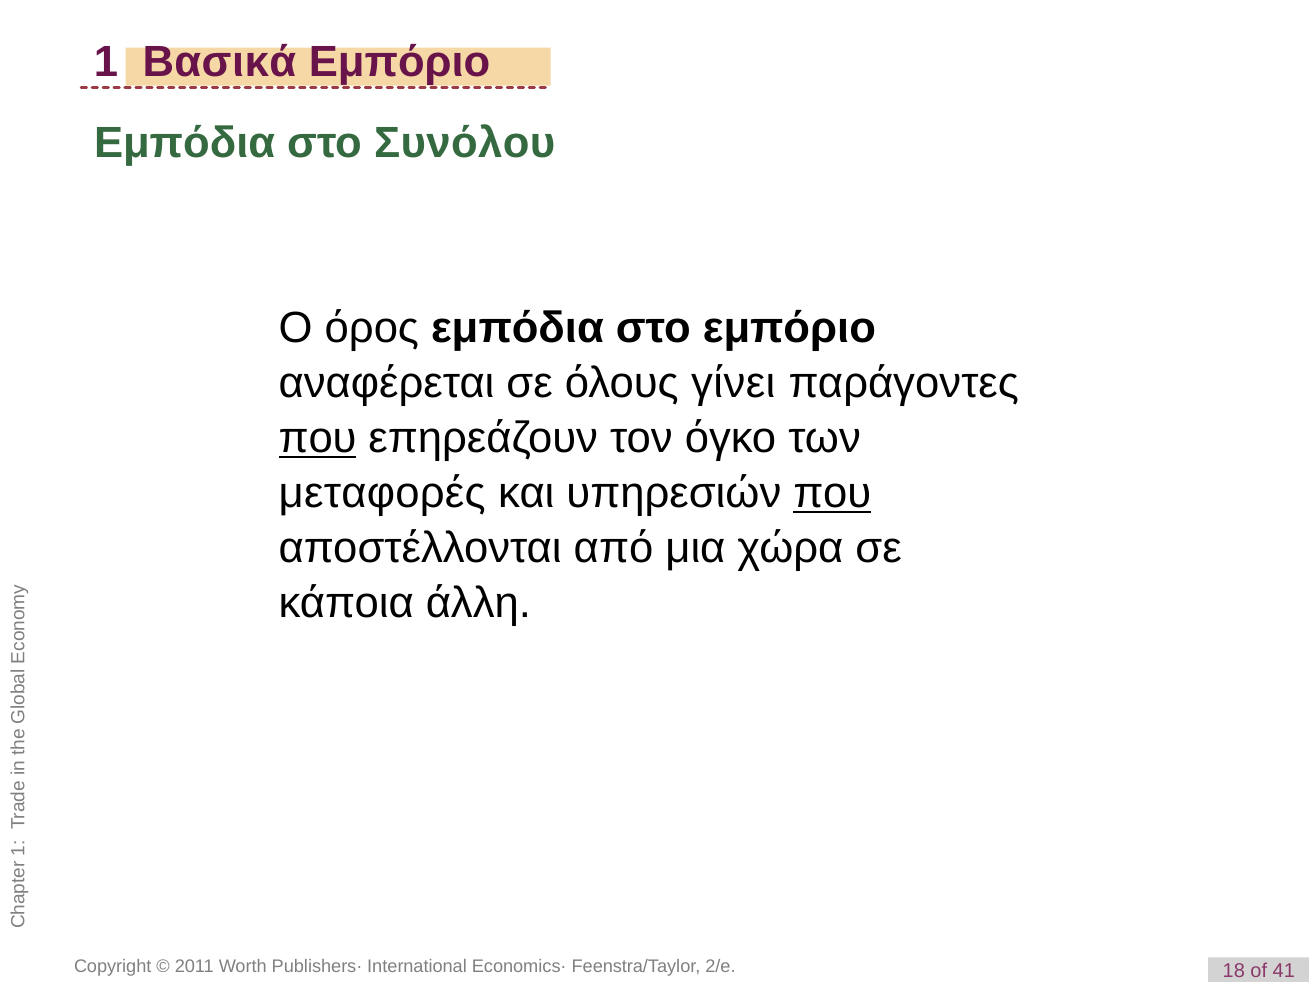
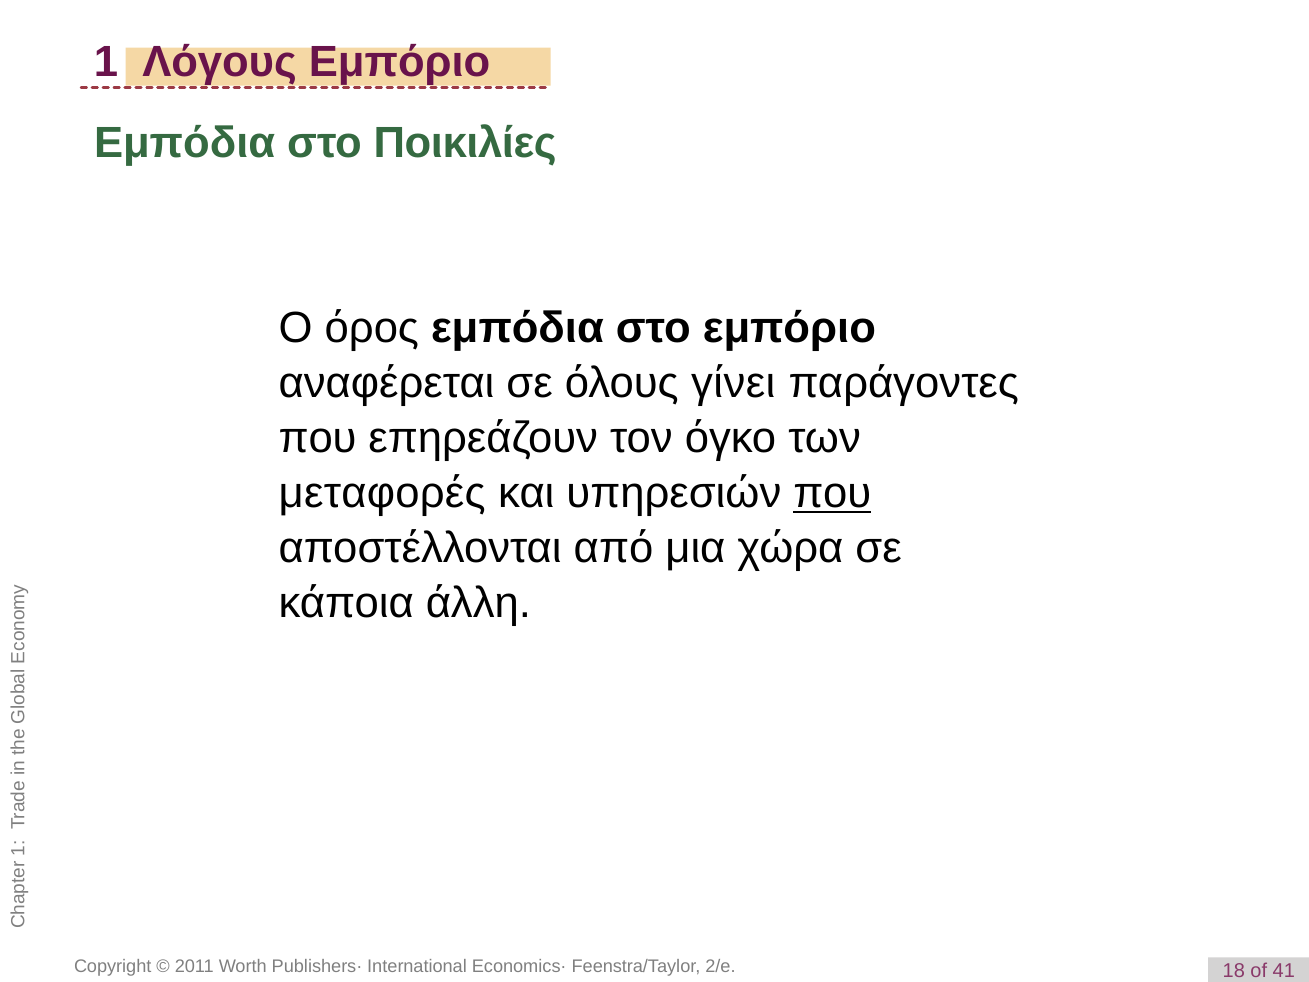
Βασικά: Βασικά -> Λόγους (220, 62)
Συνόλου: Συνόλου -> Ποικιλίες (465, 143)
που underline: present -> none (318, 438)
